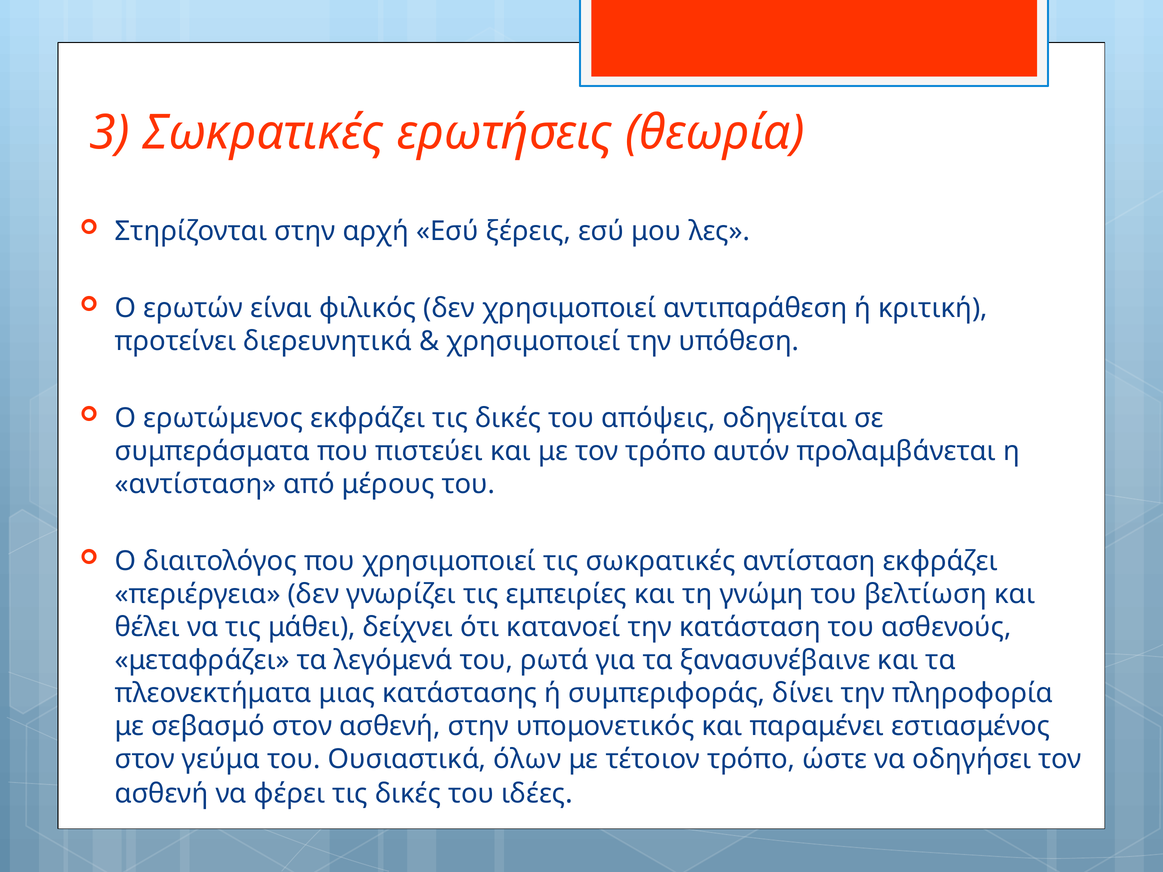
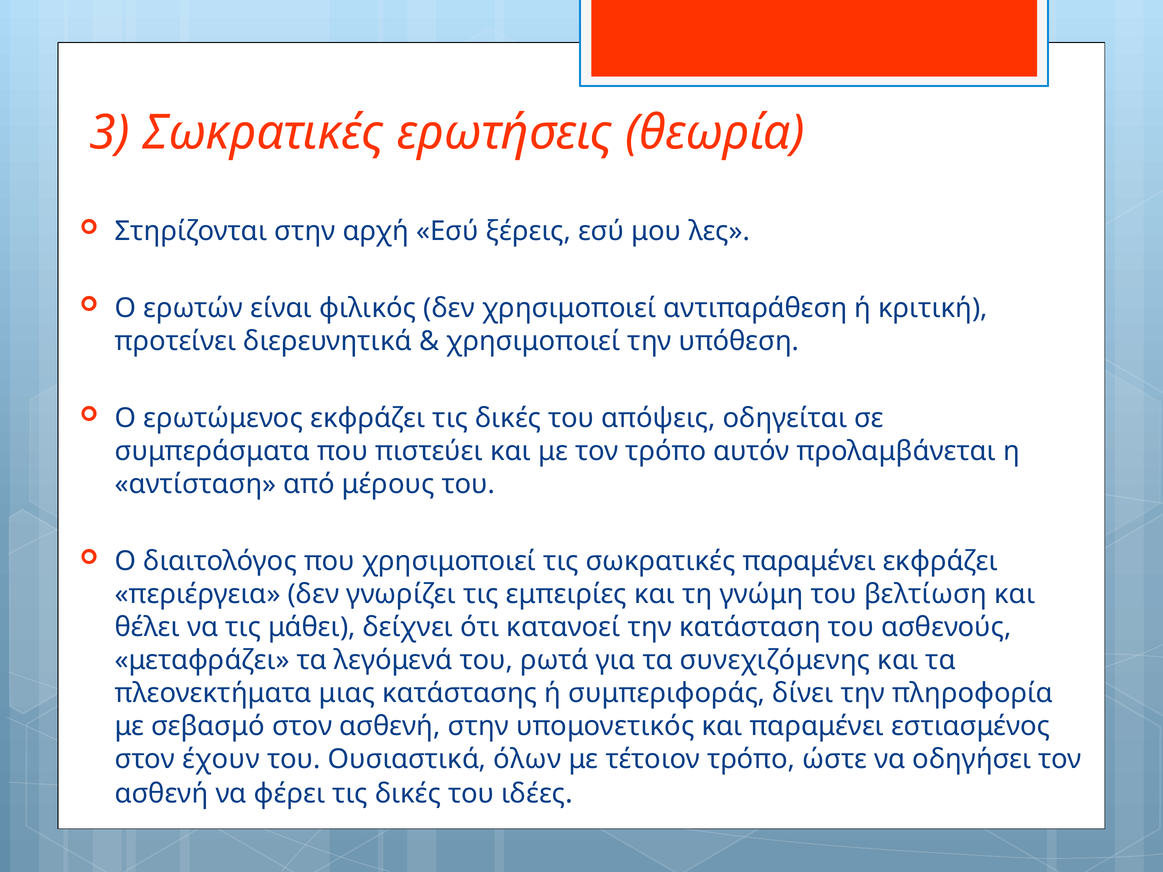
σωκρατικές αντίσταση: αντίσταση -> παραμένει (809, 561)
ξανασυνέβαινε: ξανασυνέβαινε -> συνεχιζόμενης (775, 660)
γεύμα: γεύμα -> έχουν (221, 759)
